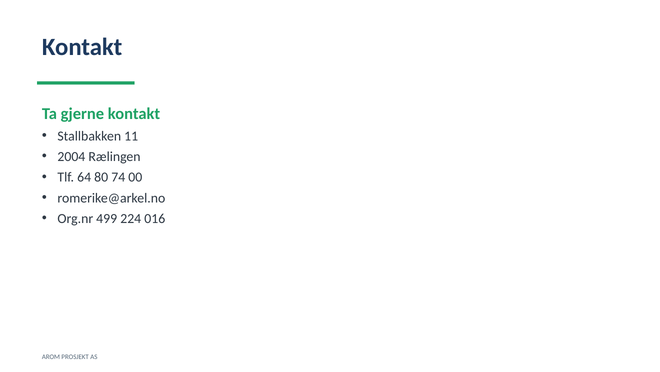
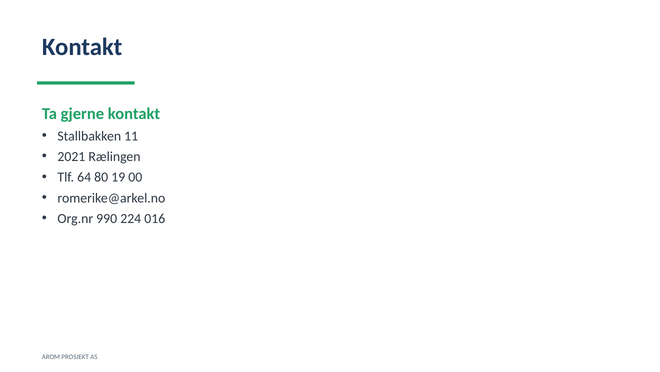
2004: 2004 -> 2021 (71, 156)
74: 74 -> 19 (118, 177)
499: 499 -> 990 (107, 218)
